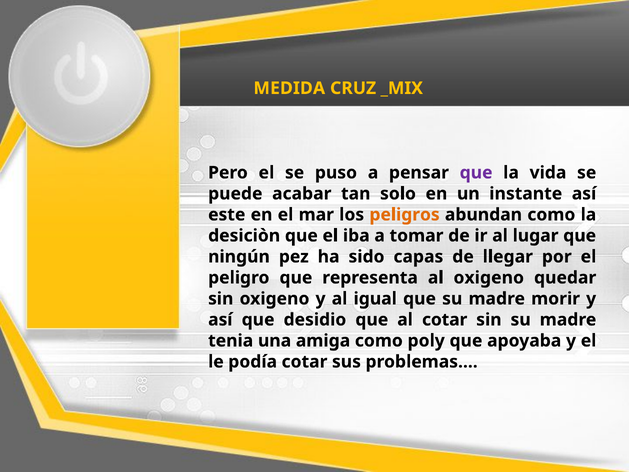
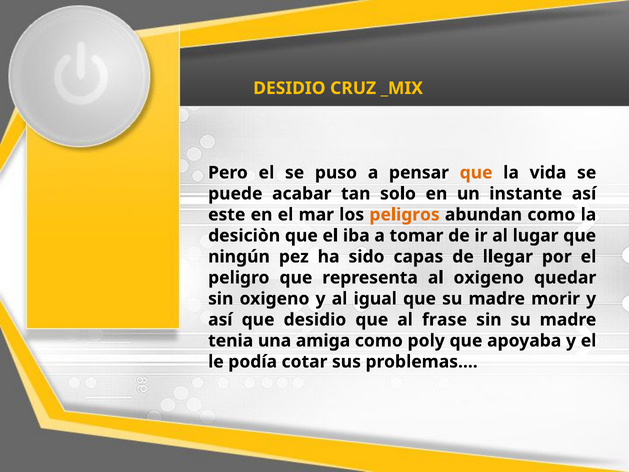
MEDIDA: MEDIDA -> DESIDIO (289, 88)
que colour: purple -> orange (476, 173)
al cotar: cotar -> frase (445, 320)
